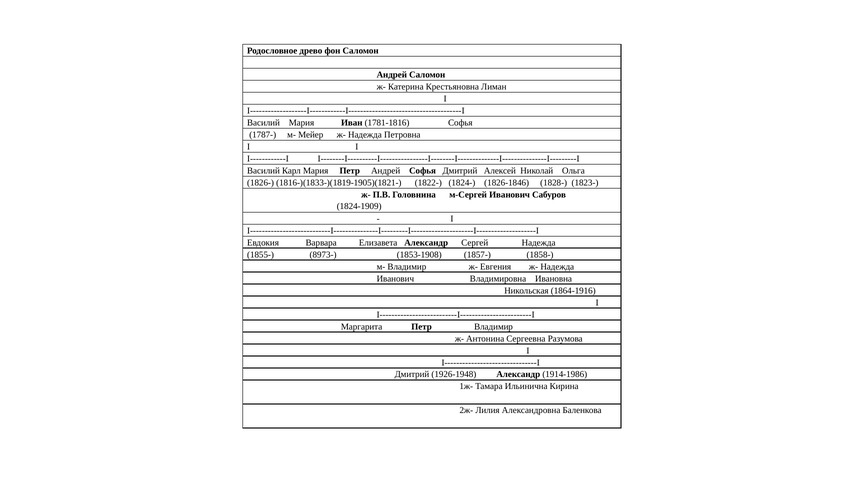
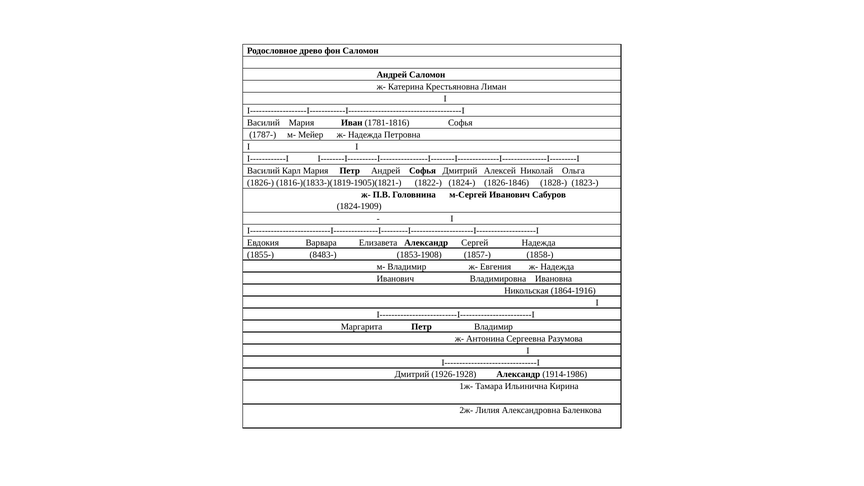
8973-: 8973- -> 8483- (323, 255)
1926-1948: 1926-1948 -> 1926-1928 (454, 375)
